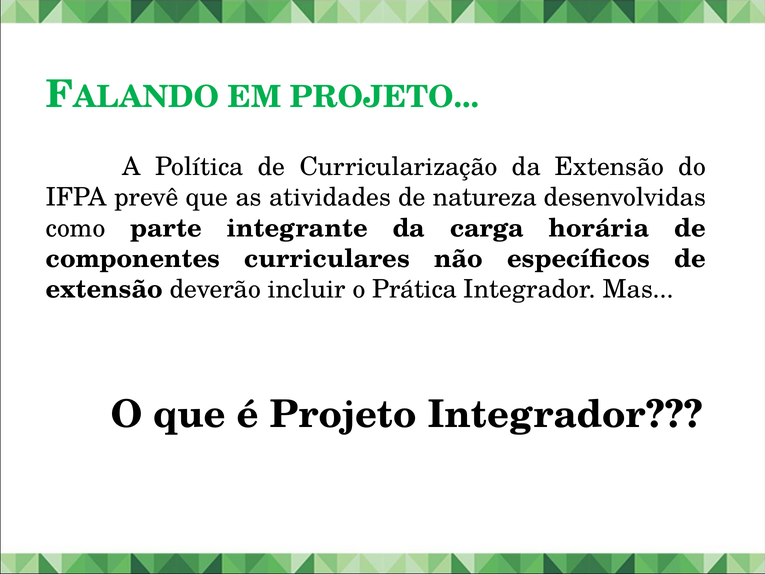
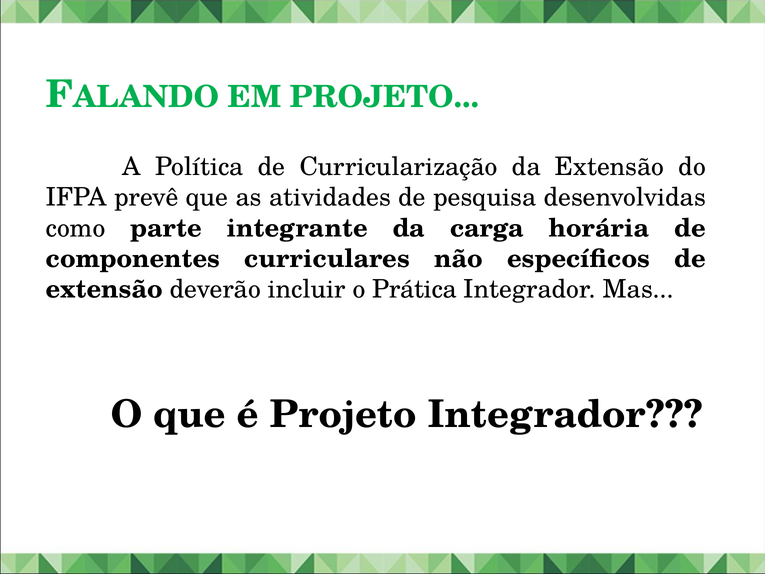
natureza: natureza -> pesquisa (485, 197)
